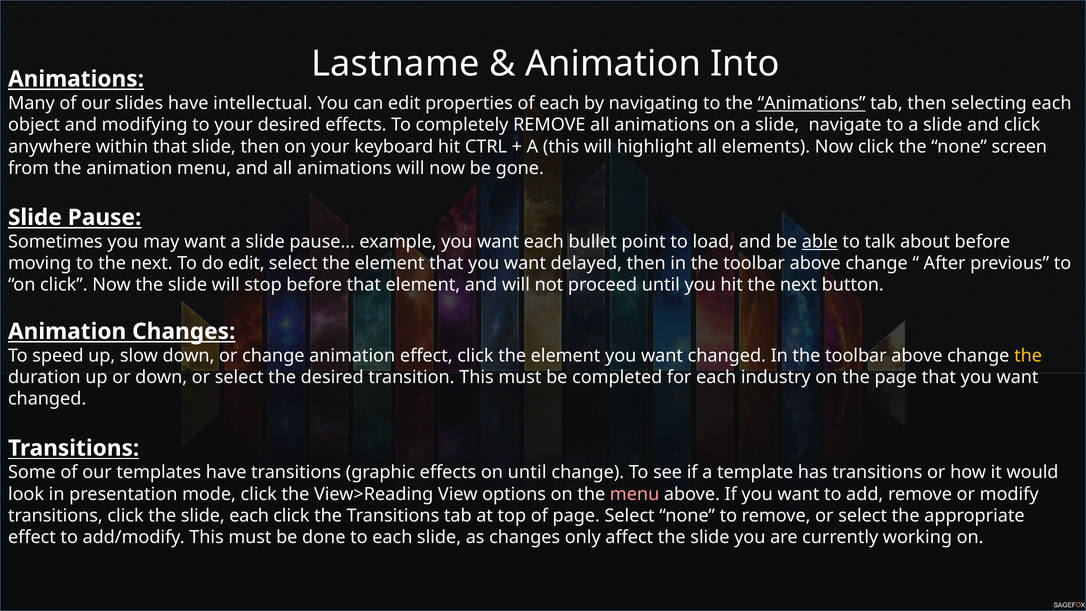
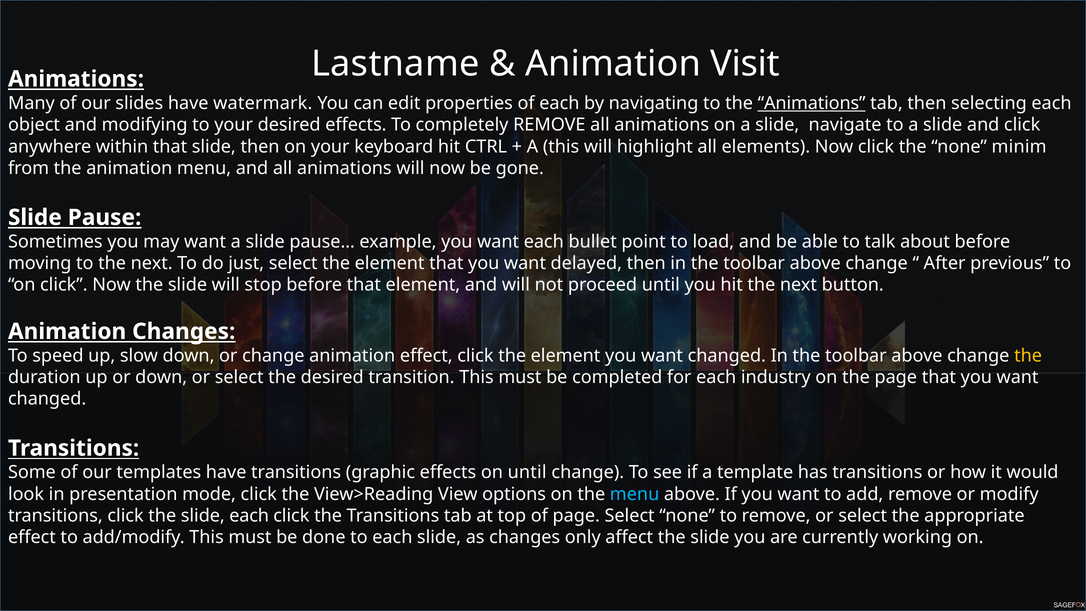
Into: Into -> Visit (745, 64)
intellectual: intellectual -> watermark (263, 103)
screen: screen -> minim (1019, 147)
able underline: present -> none (820, 242)
do edit: edit -> just (246, 263)
menu colour: pink -> light blue (635, 494)
